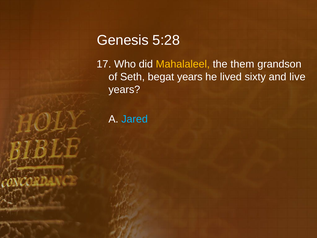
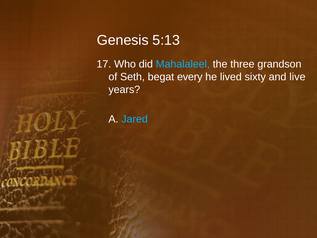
5:28: 5:28 -> 5:13 (166, 40)
Mahalaleel colour: yellow -> light blue (183, 64)
them: them -> three (242, 64)
begat years: years -> every (190, 77)
